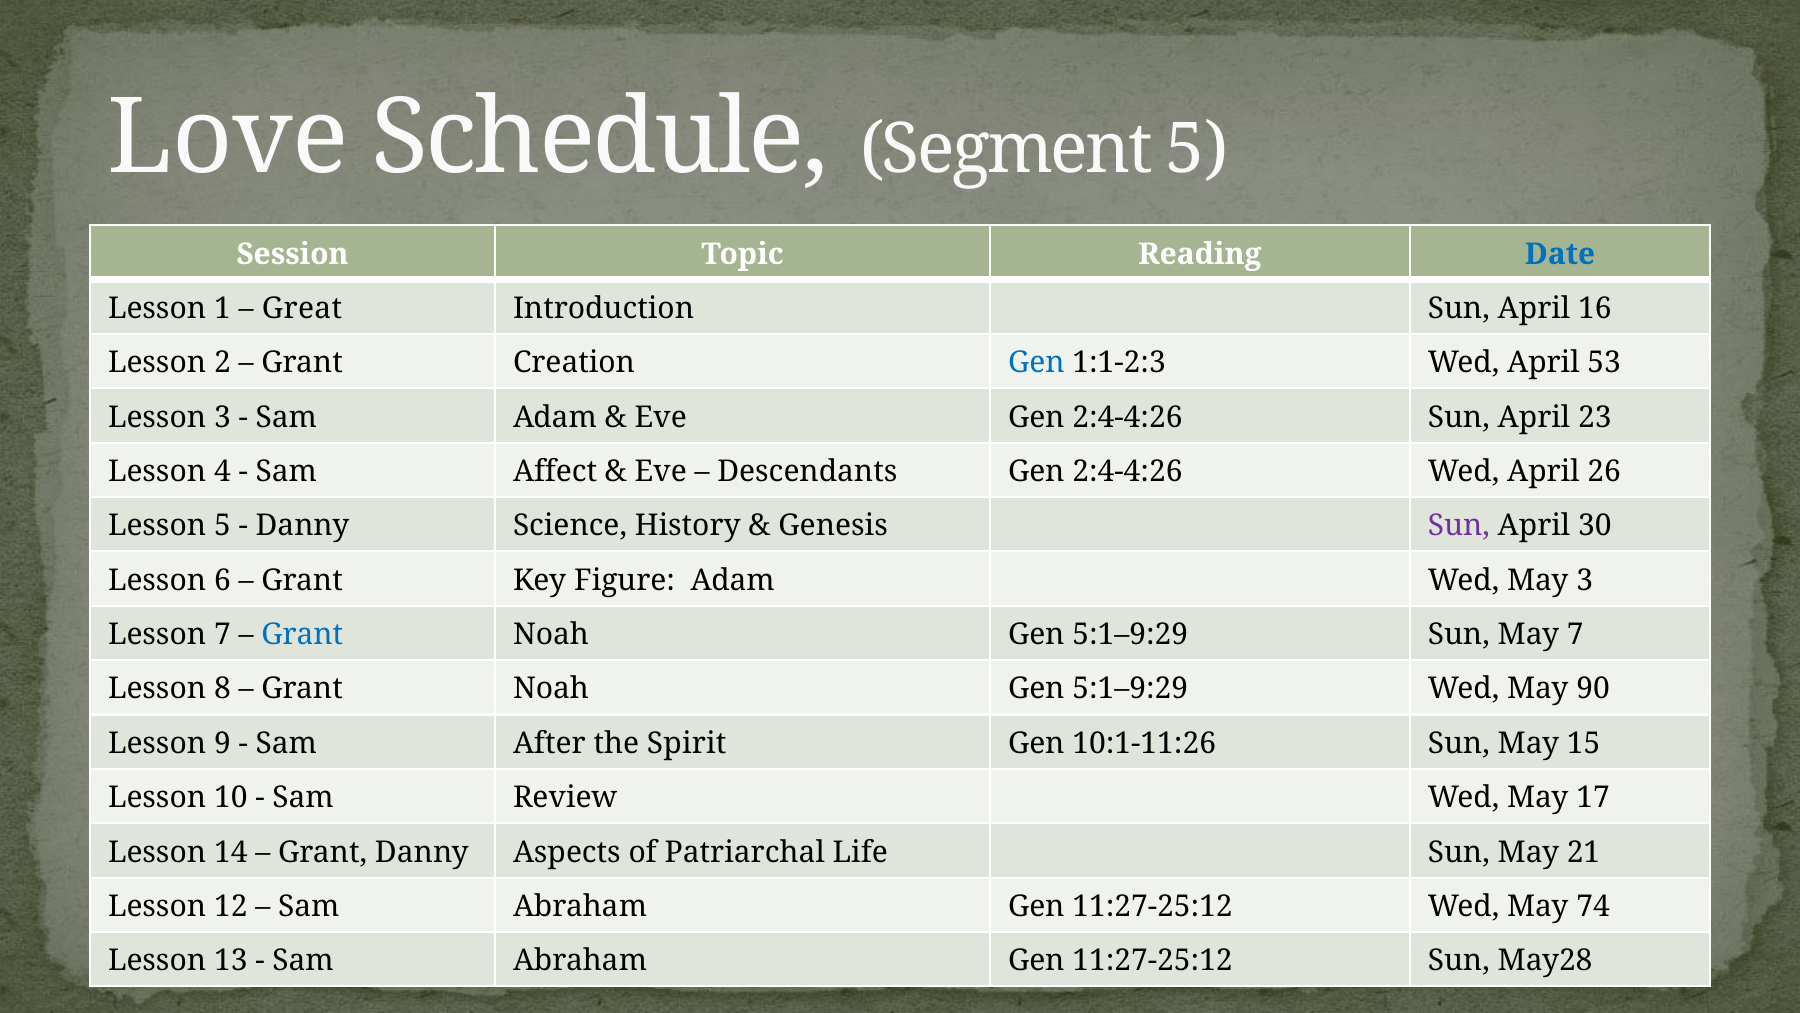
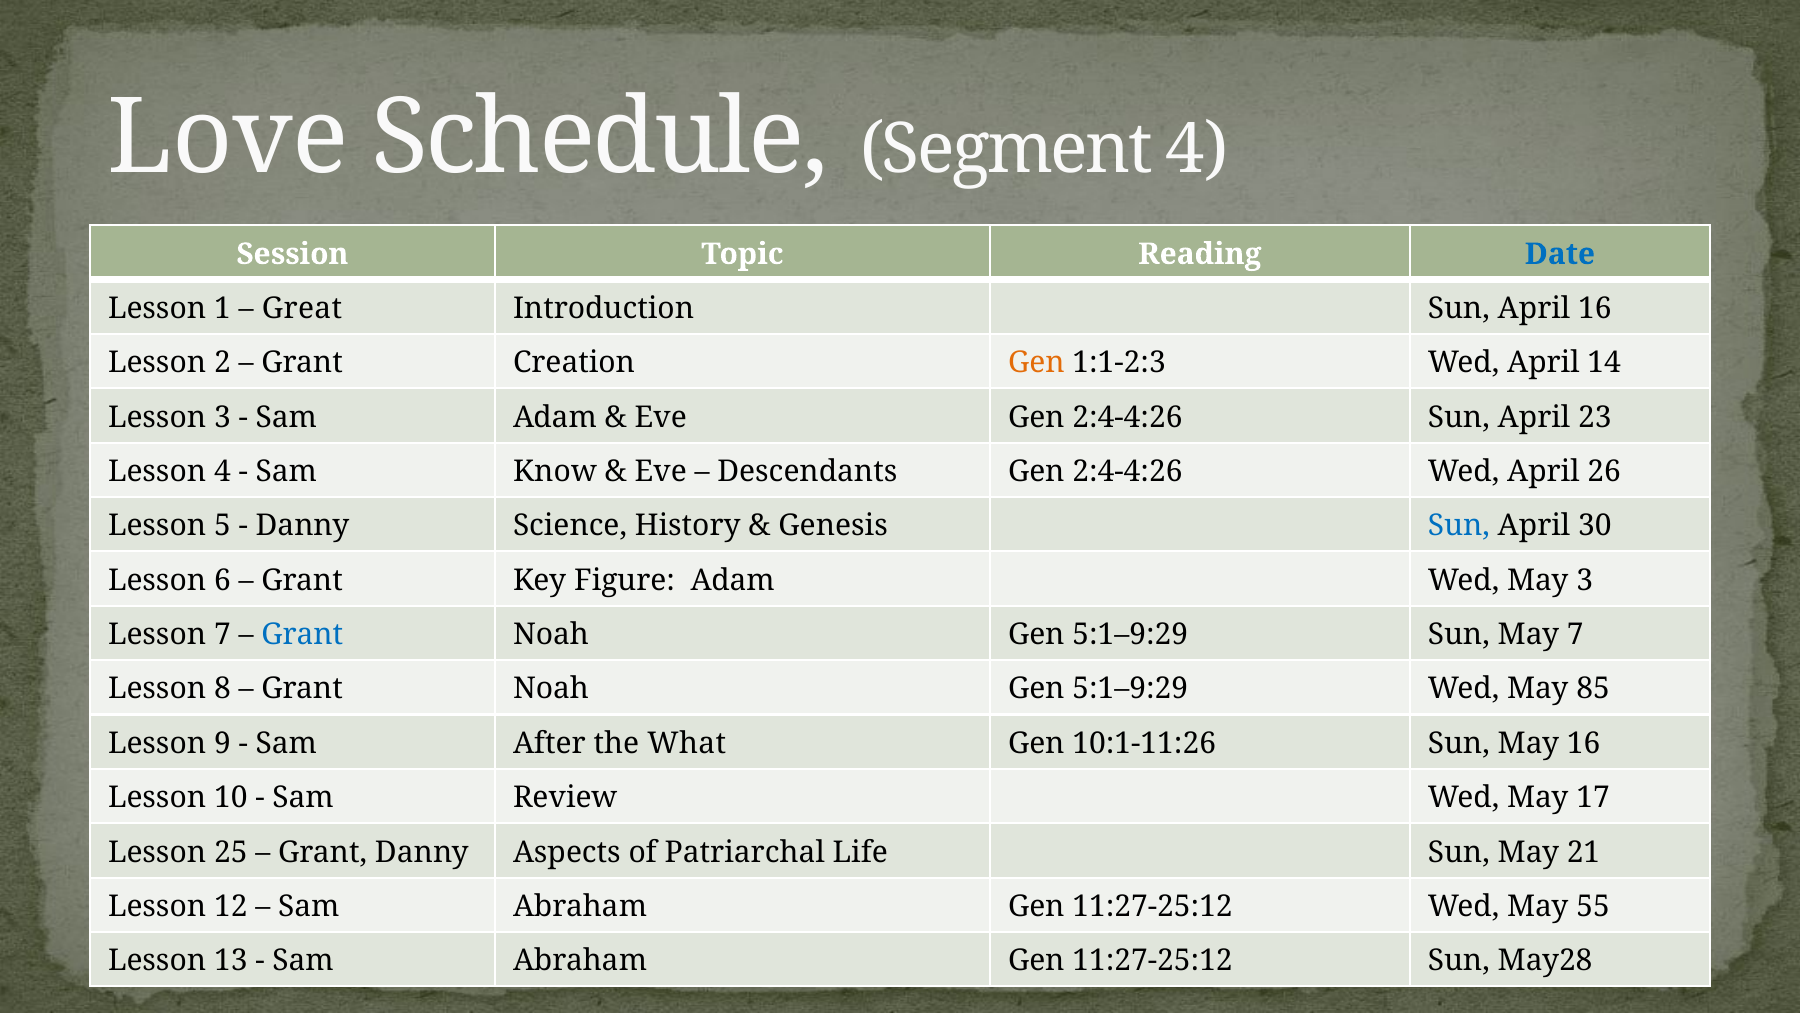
Segment 5: 5 -> 4 (1197, 150)
Gen colour: blue -> orange (1036, 363)
53: 53 -> 14 (1604, 363)
Affect: Affect -> Know (555, 471)
Sun colour: purple -> blue (1459, 526)
90: 90 -> 85 (1593, 689)
Spirit: Spirit -> What (687, 743)
May 15: 15 -> 16 (1584, 743)
14: 14 -> 25 (231, 852)
74: 74 -> 55 (1593, 906)
